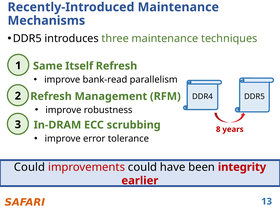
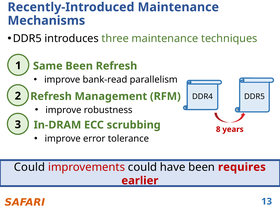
Same Itself: Itself -> Been (79, 66)
integrity: integrity -> requires (242, 167)
